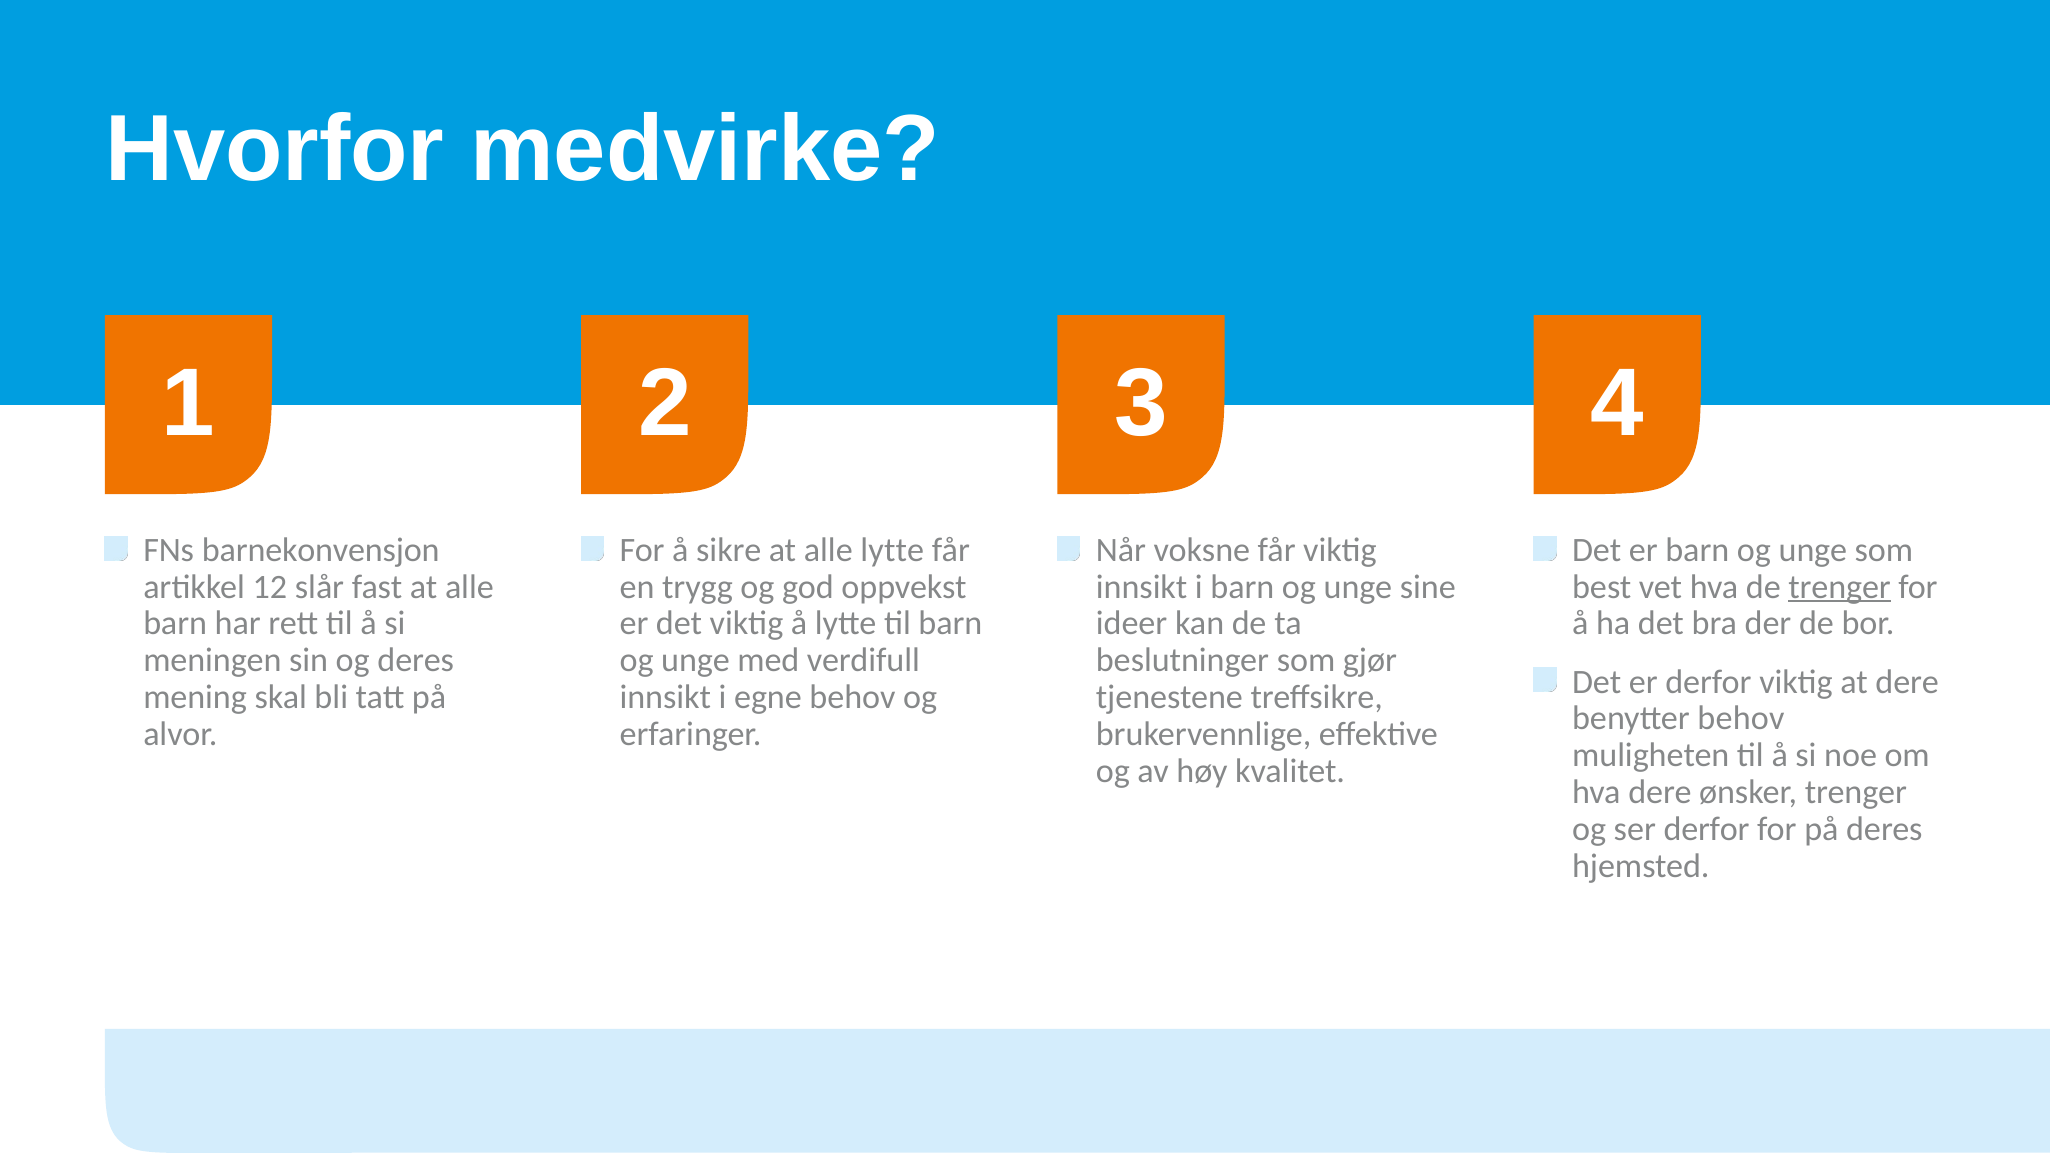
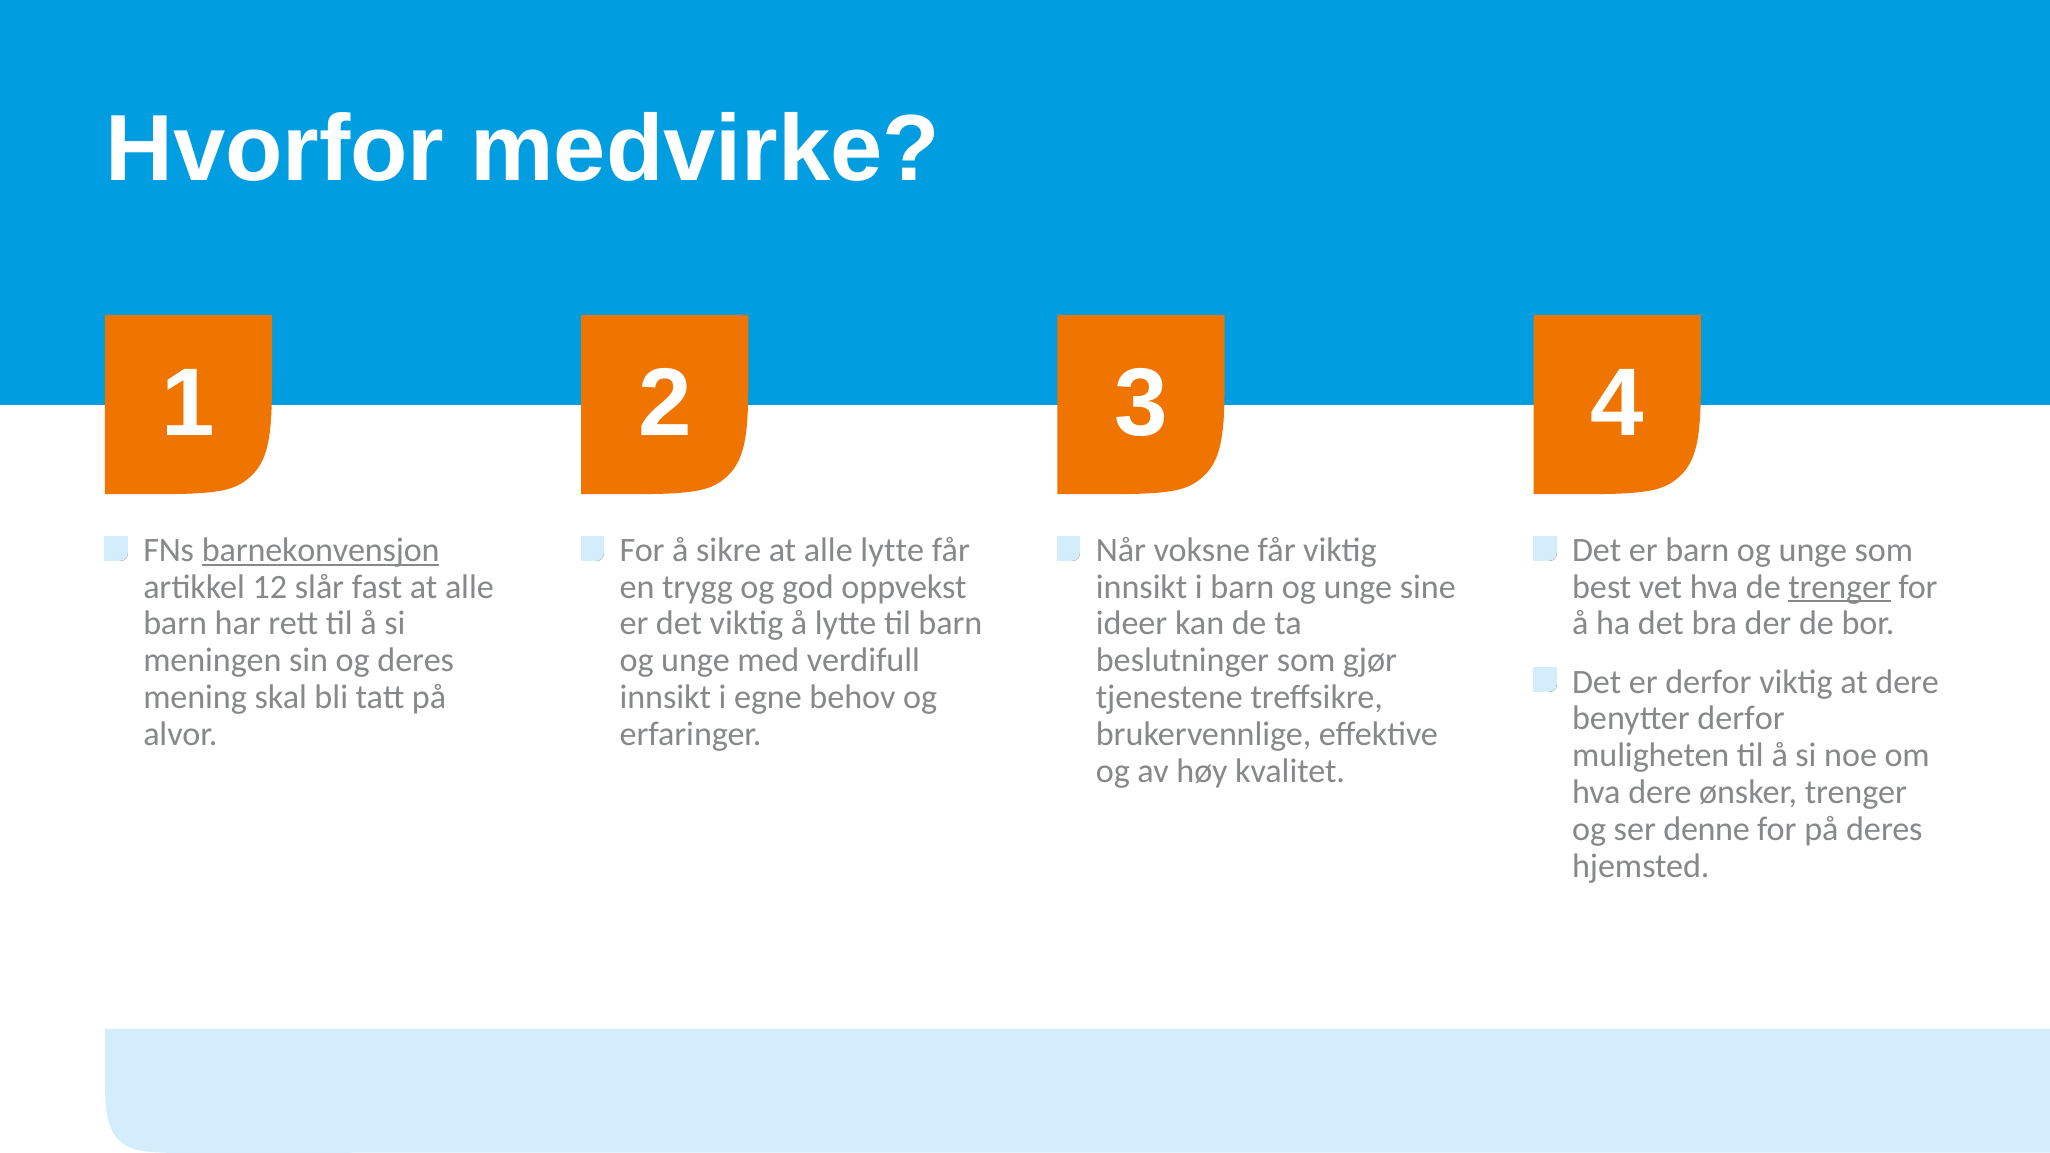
barnekonvensjon underline: none -> present (321, 550)
benytter behov: behov -> derfor (1741, 719)
ser derfor: derfor -> denne (1707, 829)
